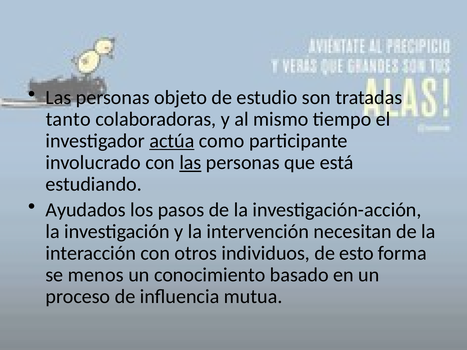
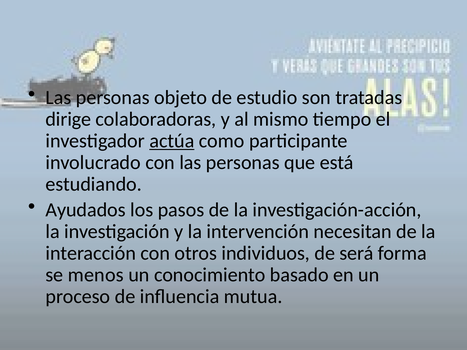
tanto: tanto -> dirige (68, 119)
las underline: present -> none (190, 163)
esto: esto -> será (357, 253)
